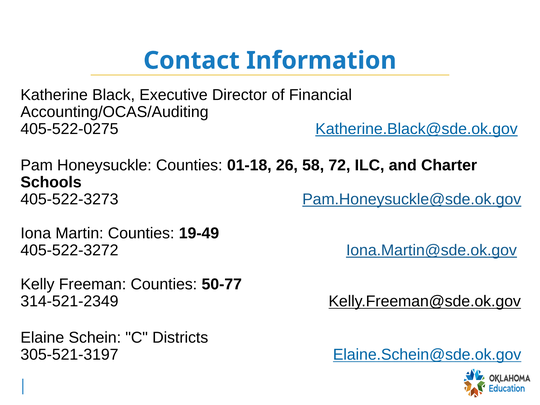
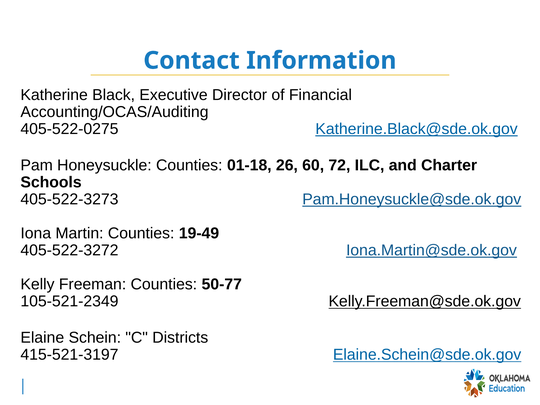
58: 58 -> 60 (313, 165)
314-521-2349: 314-521-2349 -> 105-521-2349 (69, 301)
305-521-3197: 305-521-3197 -> 415-521-3197 (69, 355)
